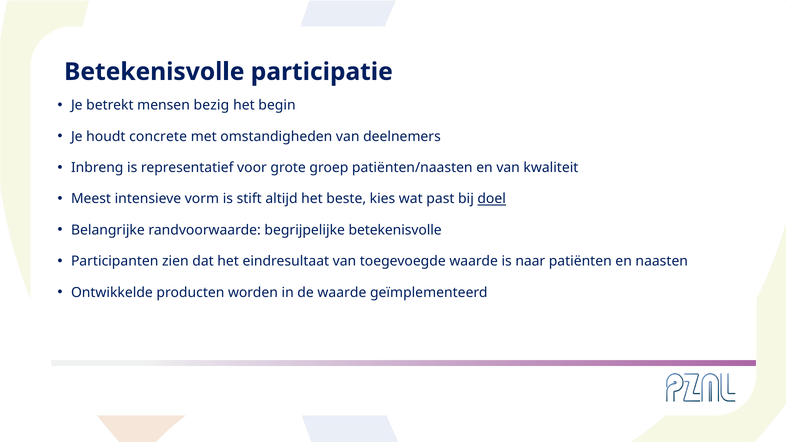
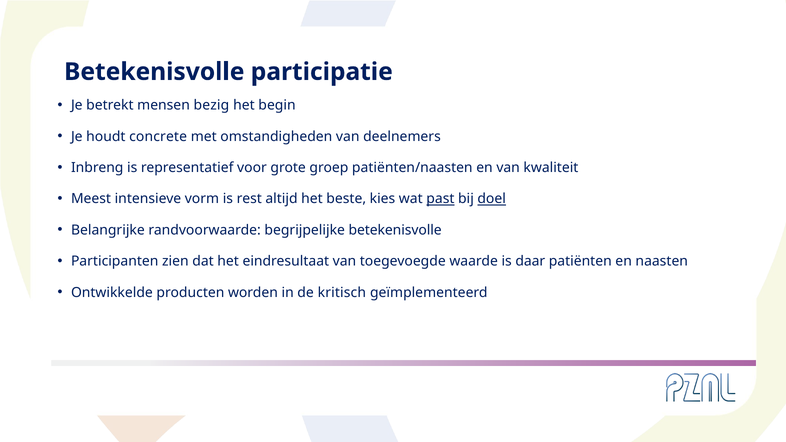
stift: stift -> rest (249, 199)
past underline: none -> present (440, 199)
naar: naar -> daar (530, 261)
de waarde: waarde -> kritisch (342, 293)
